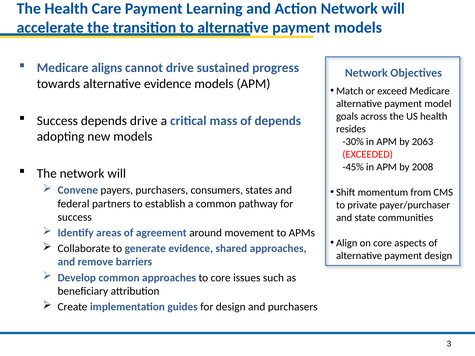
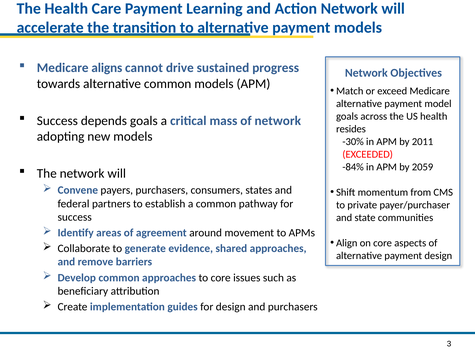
alternative evidence: evidence -> common (168, 84)
depends drive: drive -> goals (144, 121)
of depends: depends -> network (278, 121)
2063: 2063 -> 2011 (423, 142)
-45%: -45% -> -84% (353, 167)
2008: 2008 -> 2059 (423, 167)
